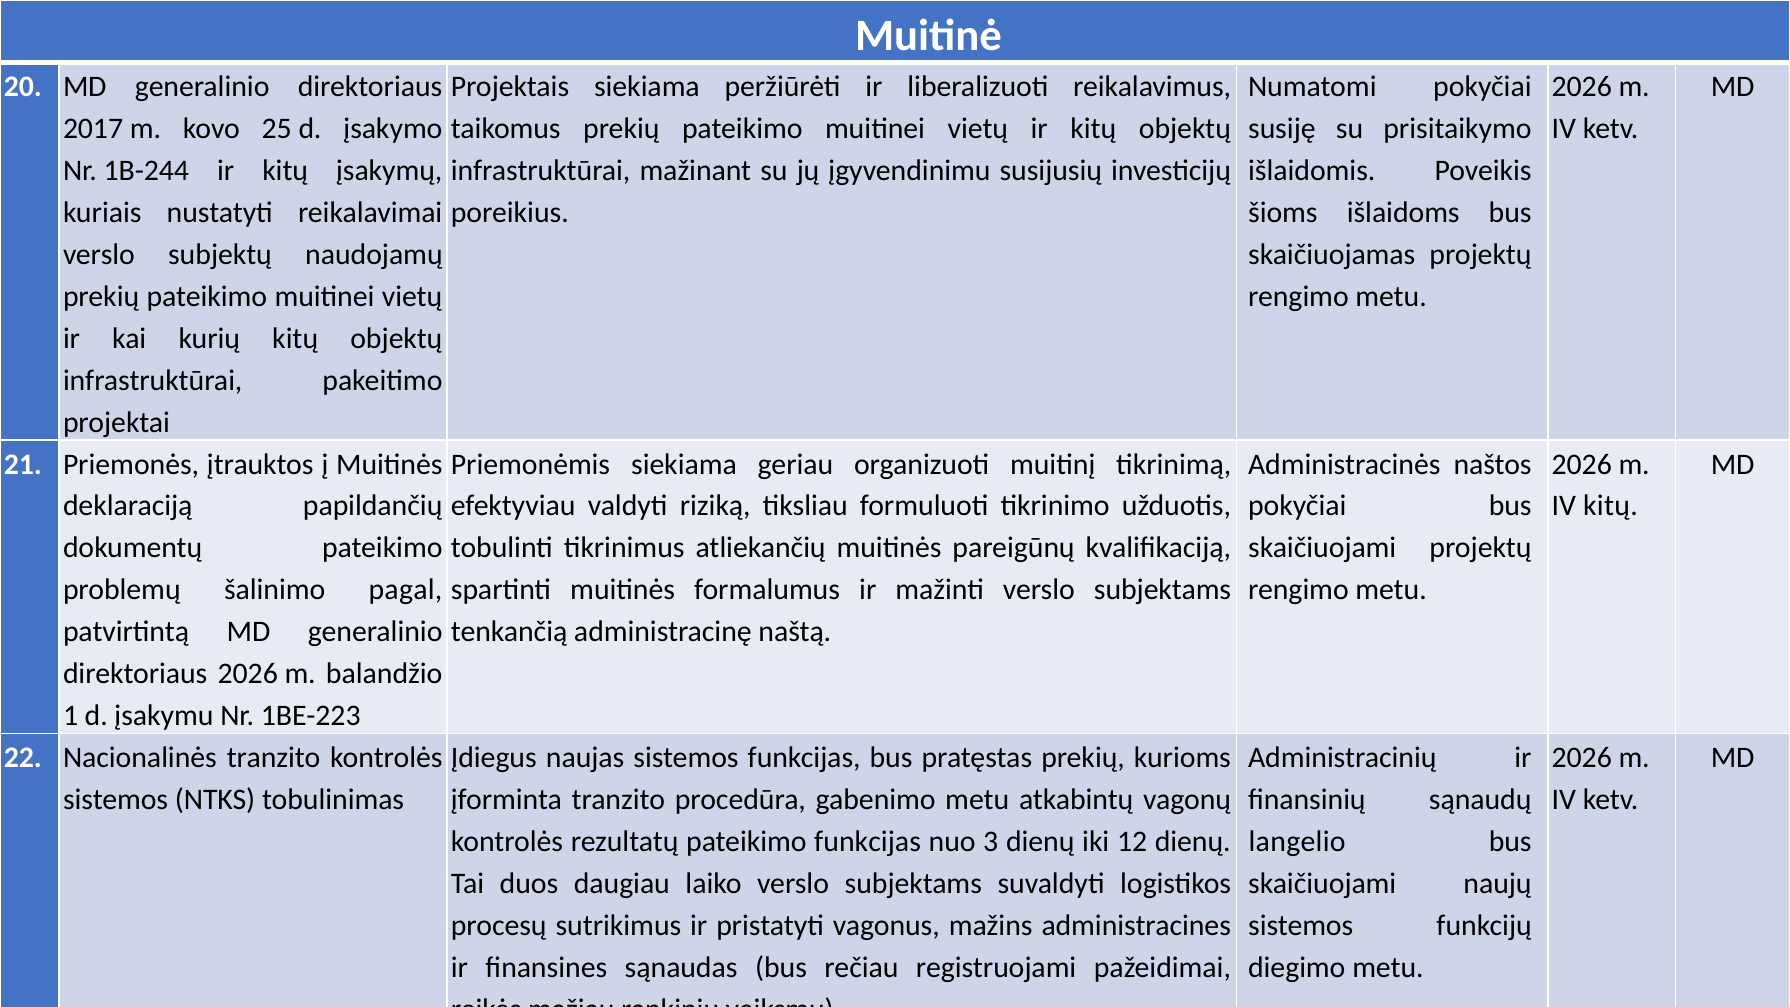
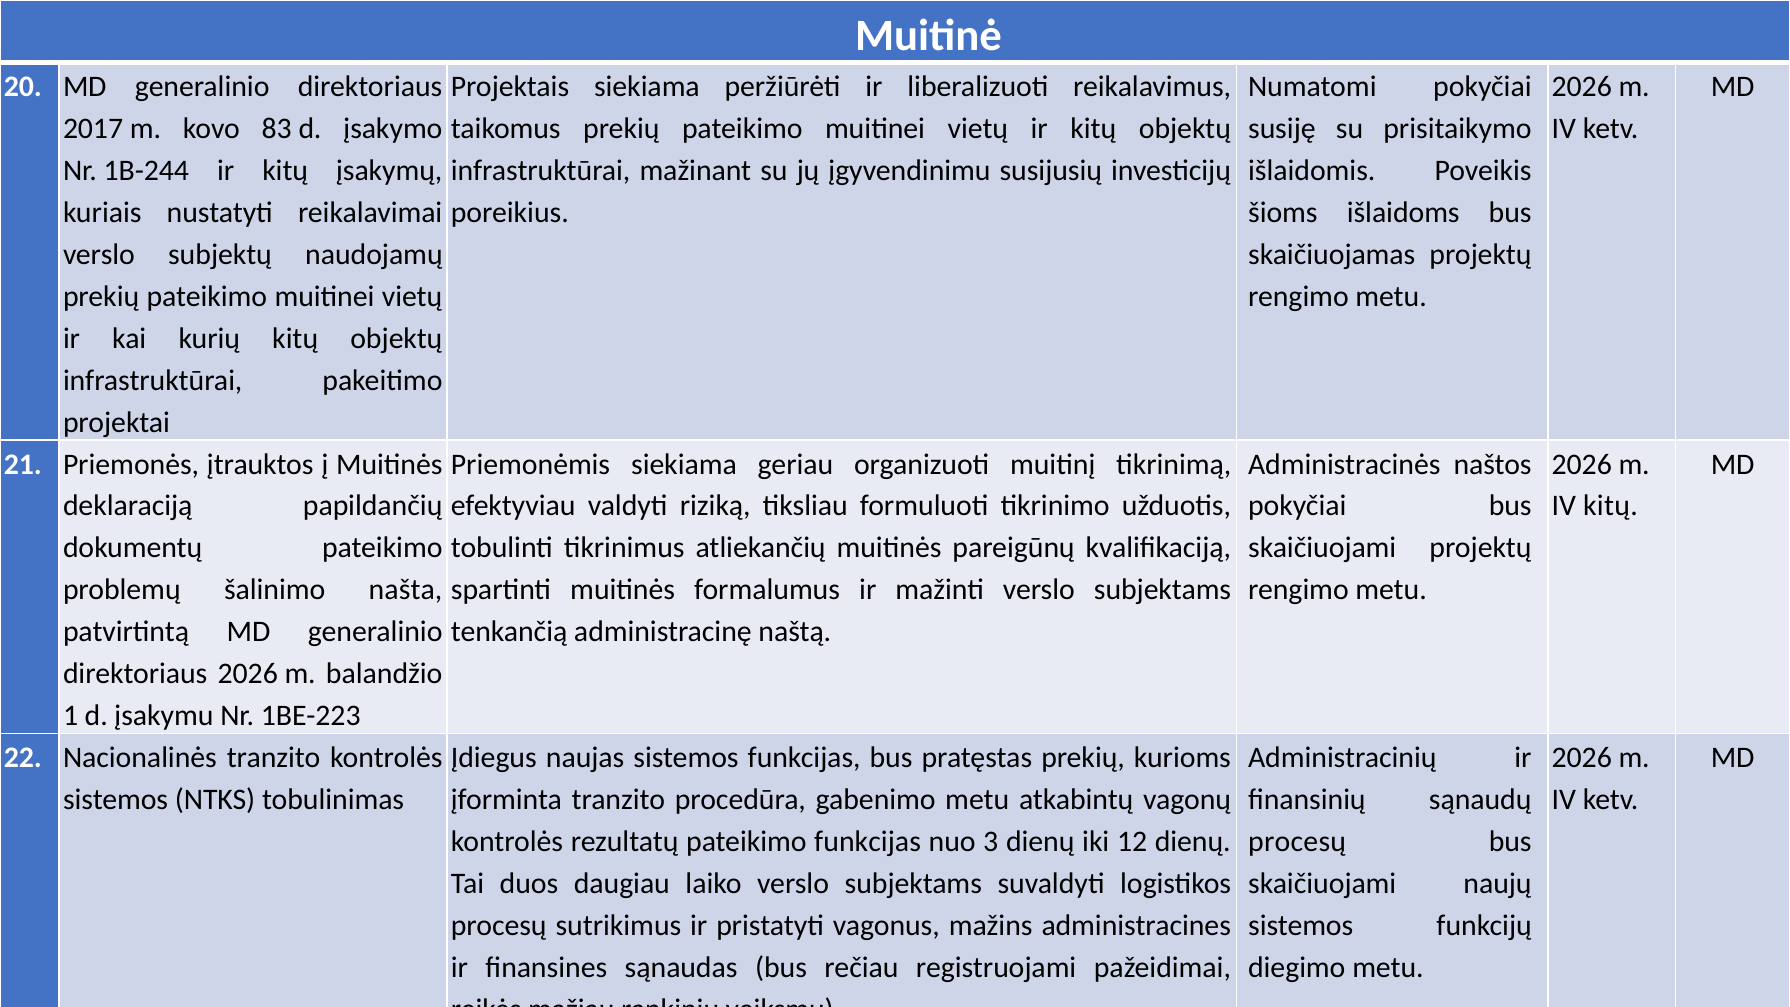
25: 25 -> 83 (277, 129)
pagal: pagal -> našta (406, 590)
langelio: langelio -> procesų (1297, 841)
